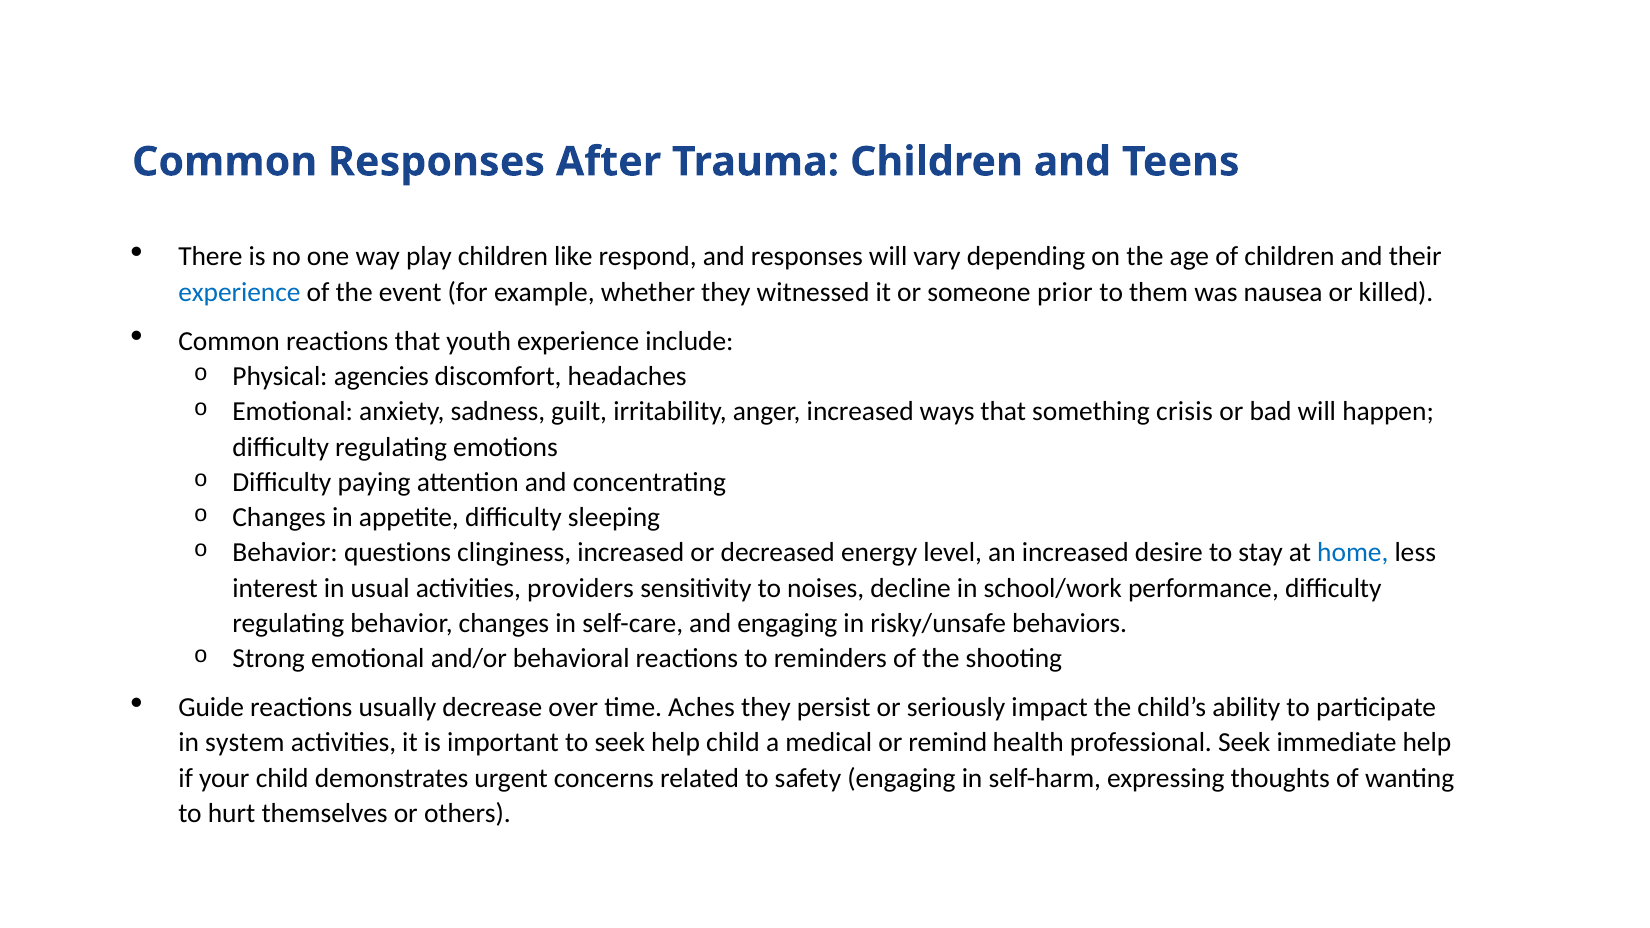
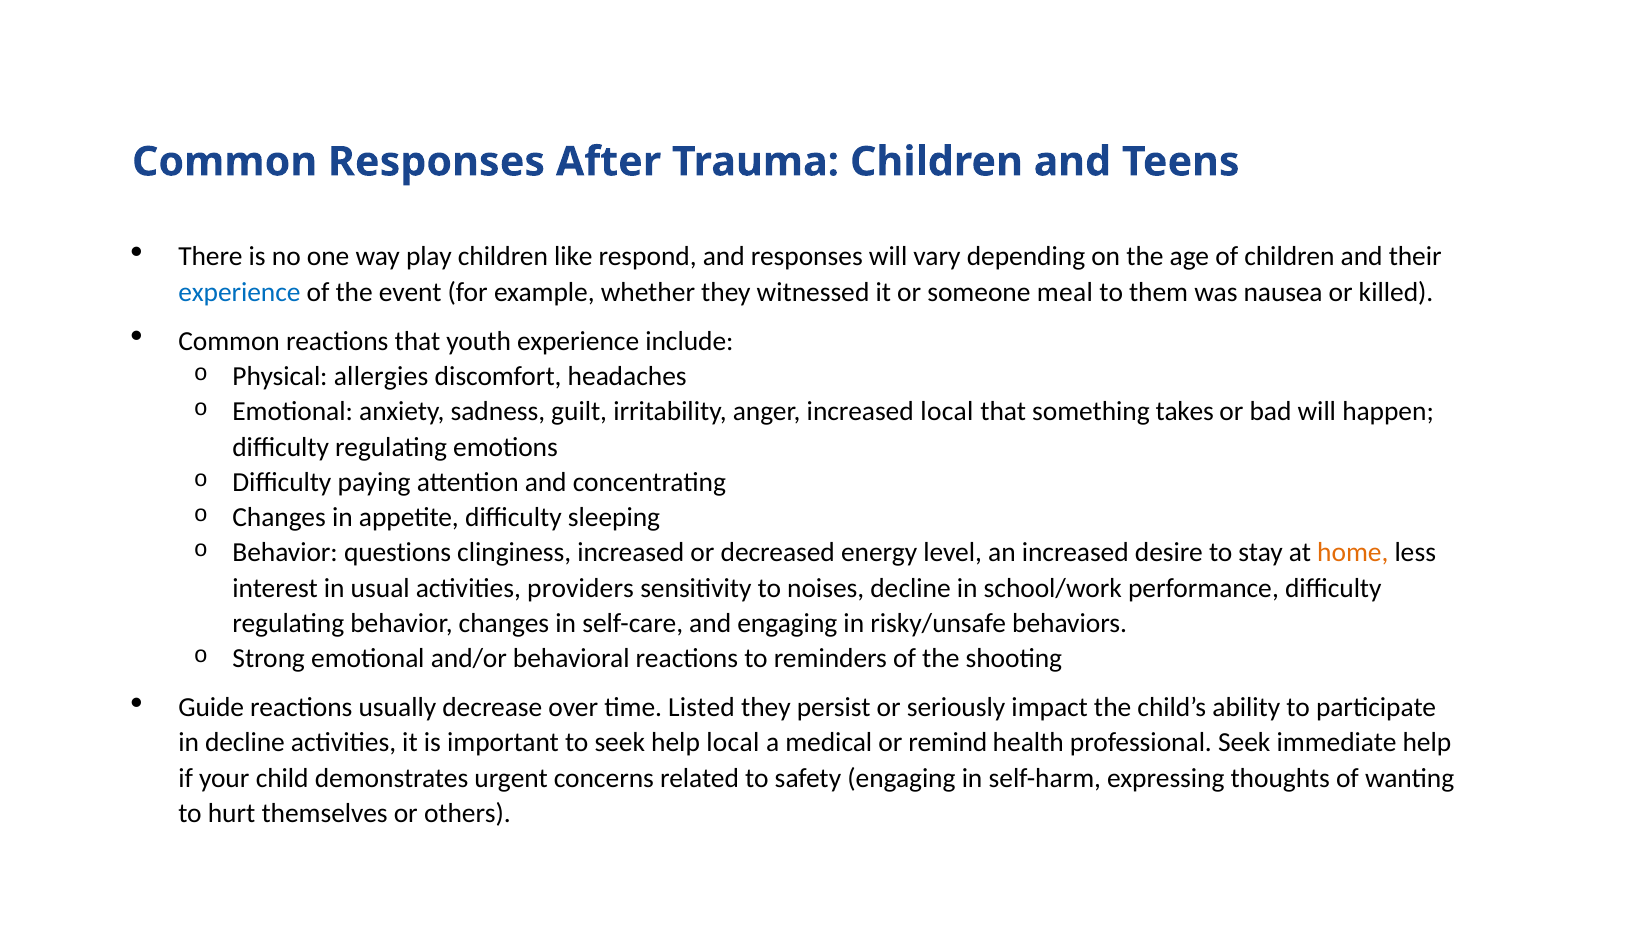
prior: prior -> meal (1065, 292)
agencies: agencies -> allergies (381, 377)
increased ways: ways -> local (947, 412)
crisis: crisis -> takes (1185, 412)
home colour: blue -> orange (1353, 553)
Aches: Aches -> Listed (701, 708)
in system: system -> decline (245, 743)
help child: child -> local (733, 743)
